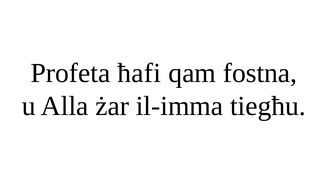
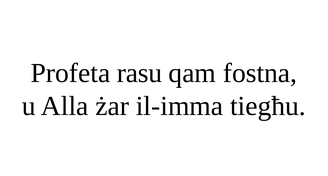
ħafi: ħafi -> rasu (139, 73)
